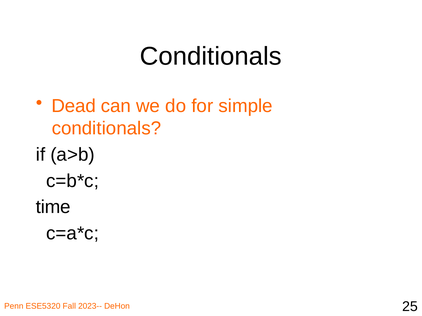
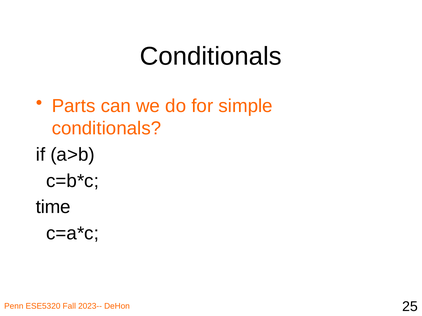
Dead: Dead -> Parts (74, 106)
